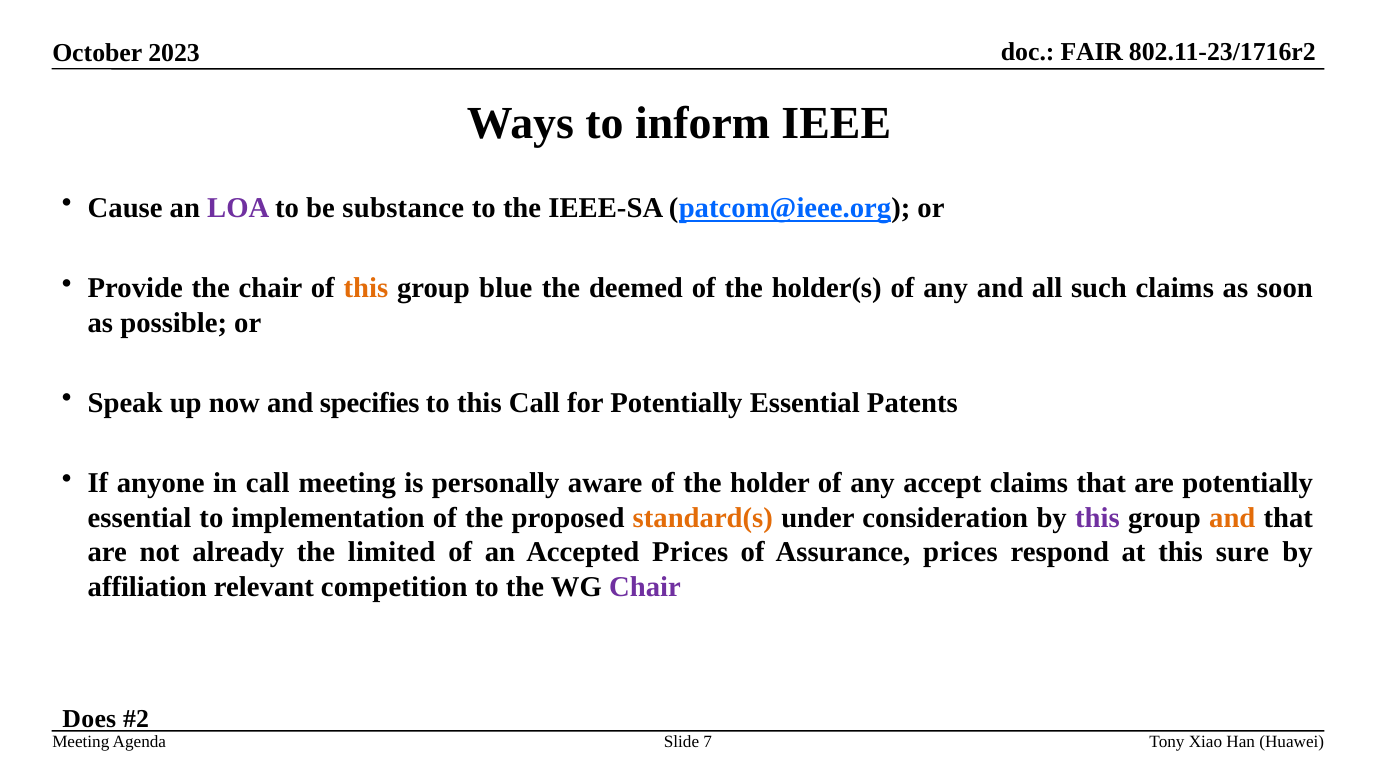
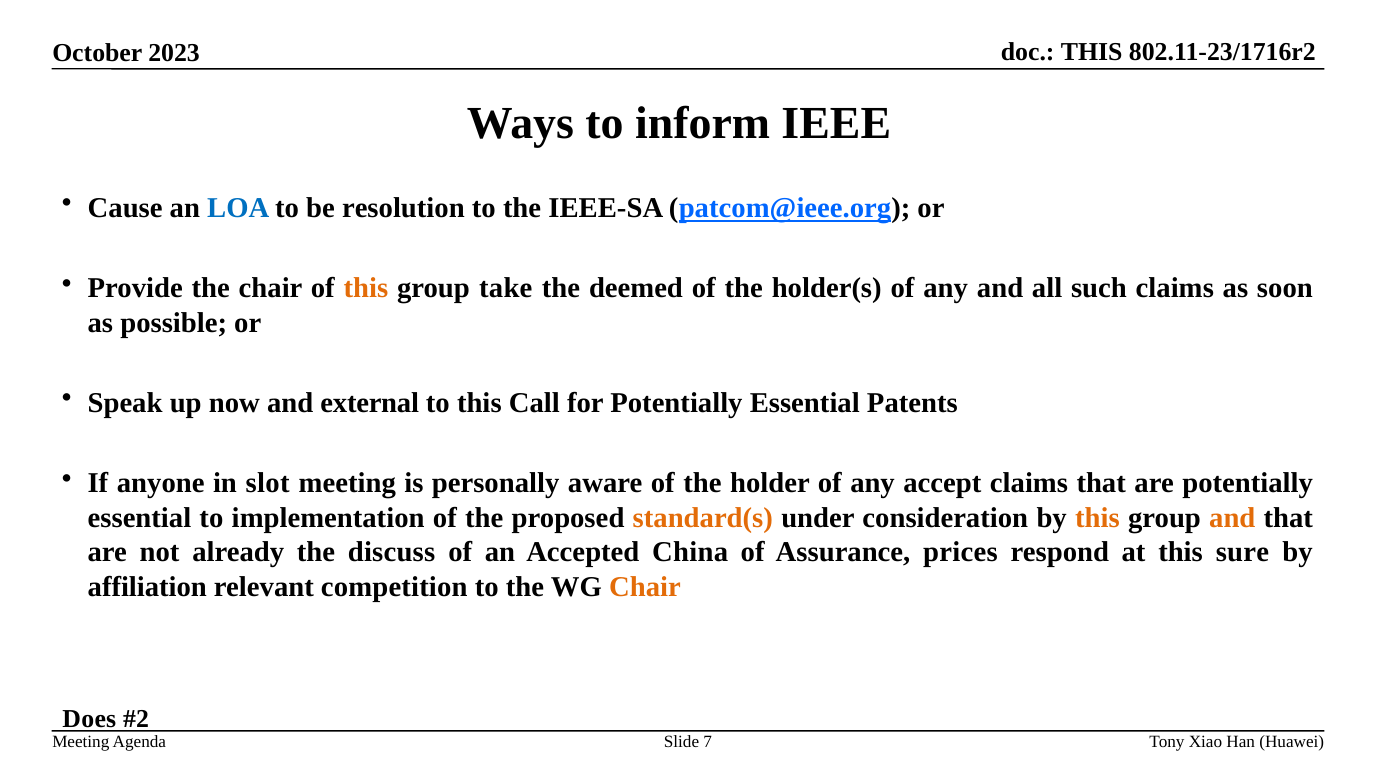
FAIR: FAIR -> THIS (1092, 52)
LOA colour: purple -> blue (238, 208)
substance: substance -> resolution (403, 208)
blue: blue -> take (506, 288)
specifies: specifies -> external (370, 403)
in call: call -> slot (268, 483)
this colour: purple -> orange (1097, 518)
limited: limited -> discuss (392, 552)
Accepted Prices: Prices -> China (690, 552)
Chair colour: purple -> orange (645, 587)
